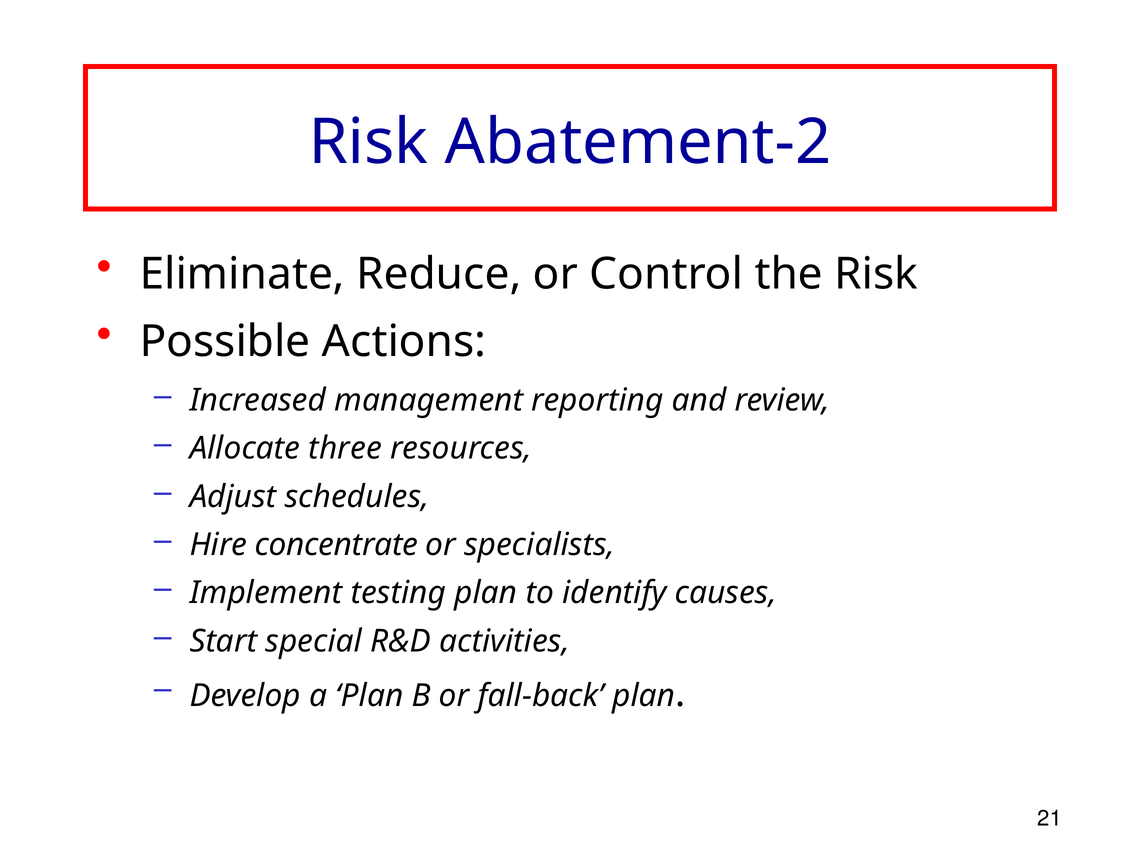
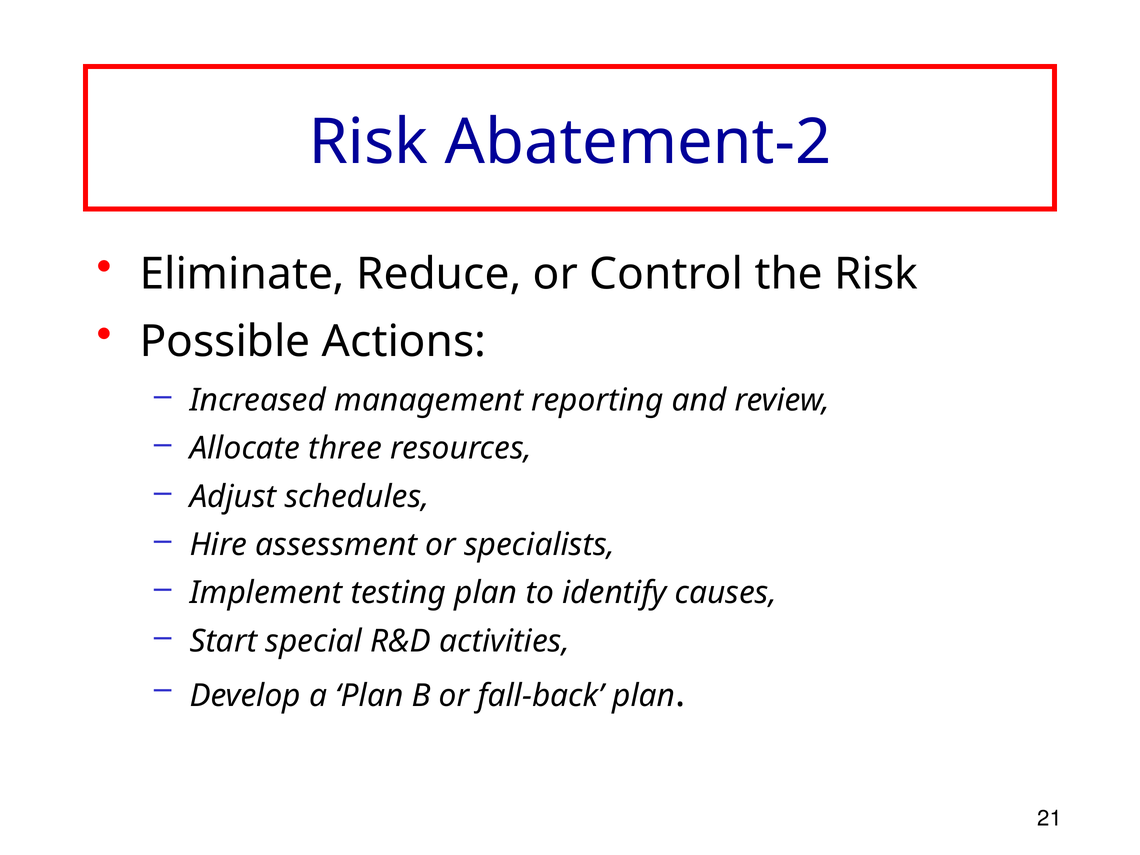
concentrate: concentrate -> assessment (336, 545)
